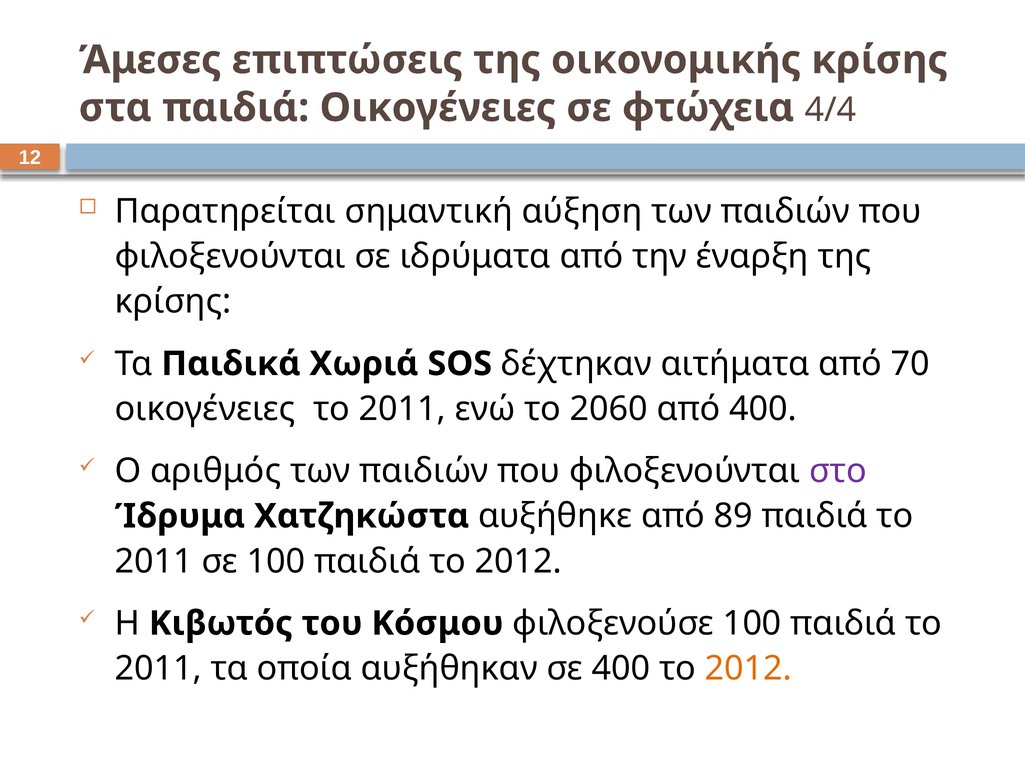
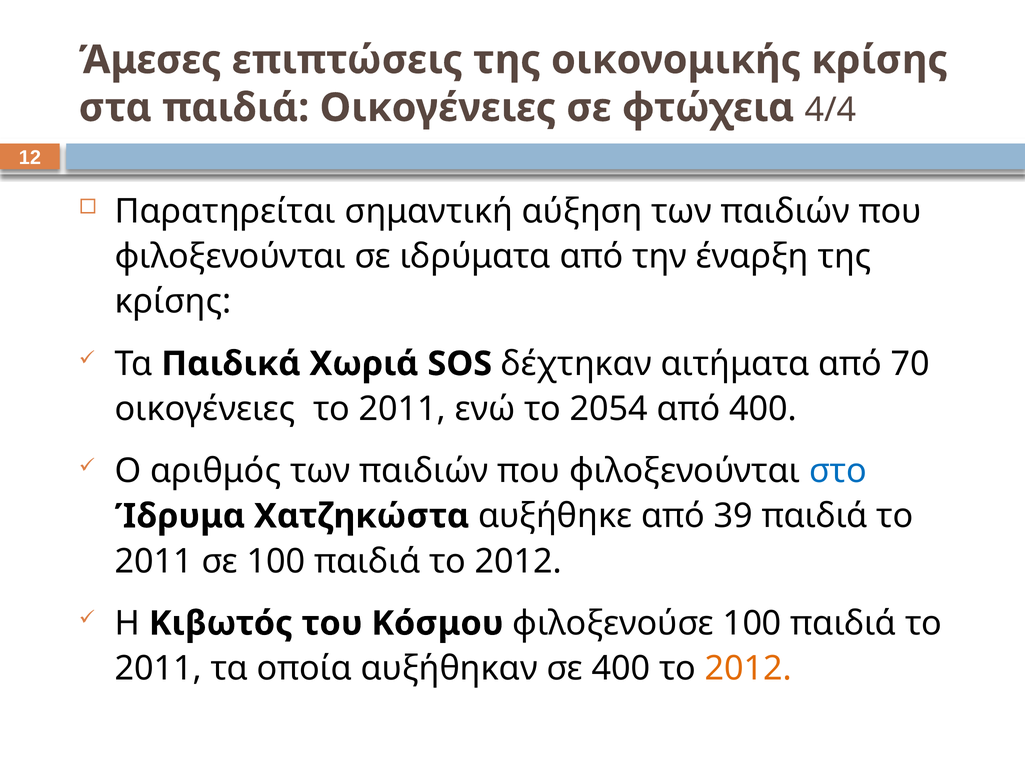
2060: 2060 -> 2054 (609, 409)
στο colour: purple -> blue (838, 471)
89: 89 -> 39 (733, 516)
